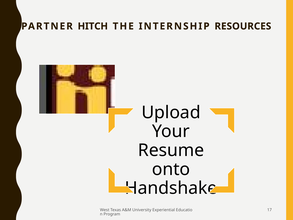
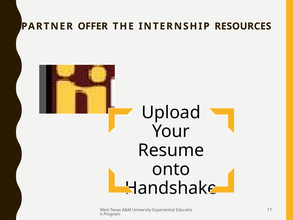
HITCH: HITCH -> OFFER (93, 26)
